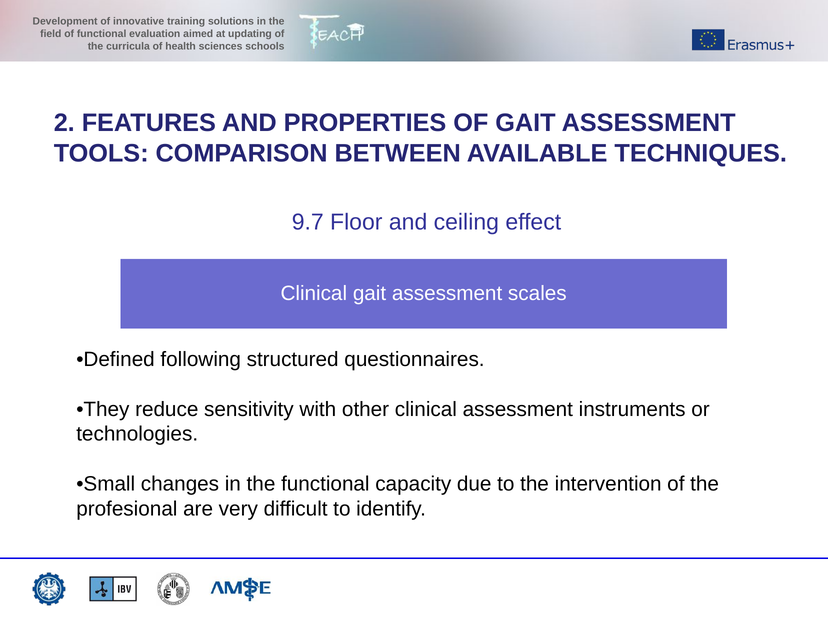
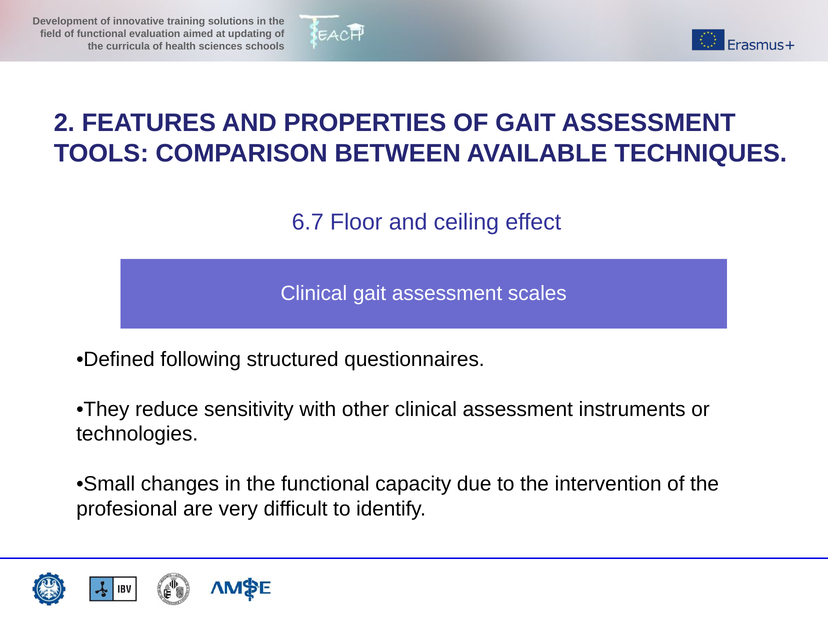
9.7: 9.7 -> 6.7 (308, 222)
